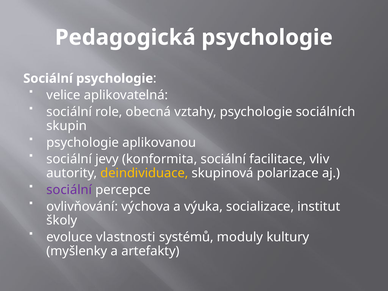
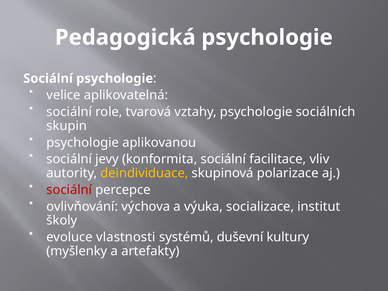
obecná: obecná -> tvarová (148, 112)
sociální colour: purple -> red (69, 190)
moduly: moduly -> duševní (240, 237)
